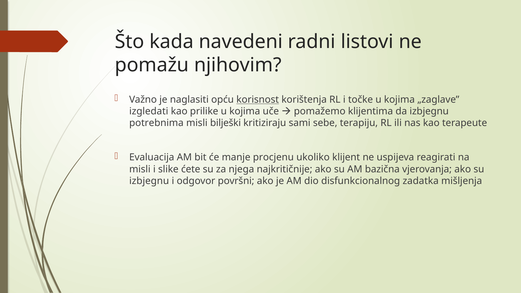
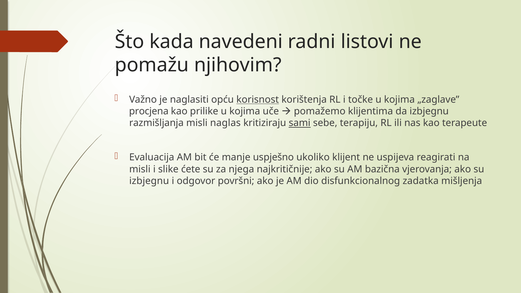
izgledati: izgledati -> procjena (149, 111)
potrebnima: potrebnima -> razmišljanja (156, 123)
bilješki: bilješki -> naglas (225, 123)
sami underline: none -> present (300, 123)
procjenu: procjenu -> uspješno (273, 157)
